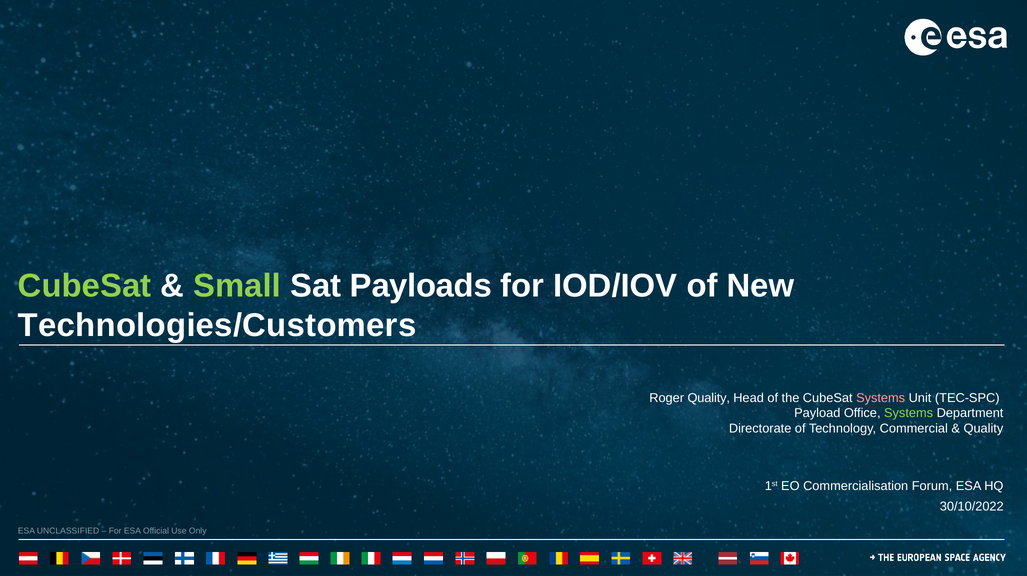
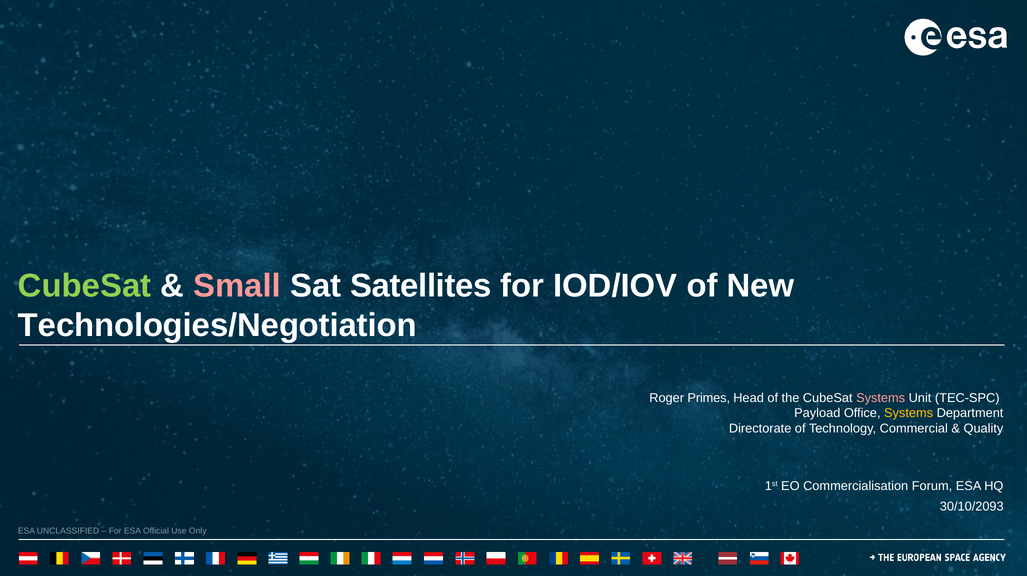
Small colour: light green -> pink (237, 286)
Payloads: Payloads -> Satellites (421, 286)
Technologies/Customers: Technologies/Customers -> Technologies/Negotiation (217, 325)
Roger Quality: Quality -> Primes (709, 398)
Systems colour: light green -> yellow (909, 413)
30/10/2022: 30/10/2022 -> 30/10/2093 (972, 507)
